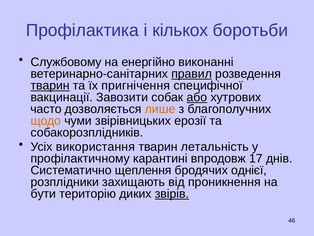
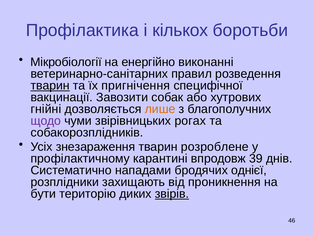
Службовому: Службовому -> Мікробіології (66, 62)
правил underline: present -> none (192, 74)
або underline: present -> none (197, 97)
часто: часто -> гнійні (46, 109)
щодо colour: orange -> purple (46, 121)
ерозії: ерозії -> рогах (190, 121)
використання: використання -> знезараження (96, 146)
летальність: летальність -> розроблене (215, 146)
17: 17 -> 39 (256, 158)
щеплення: щеплення -> нападами (143, 170)
